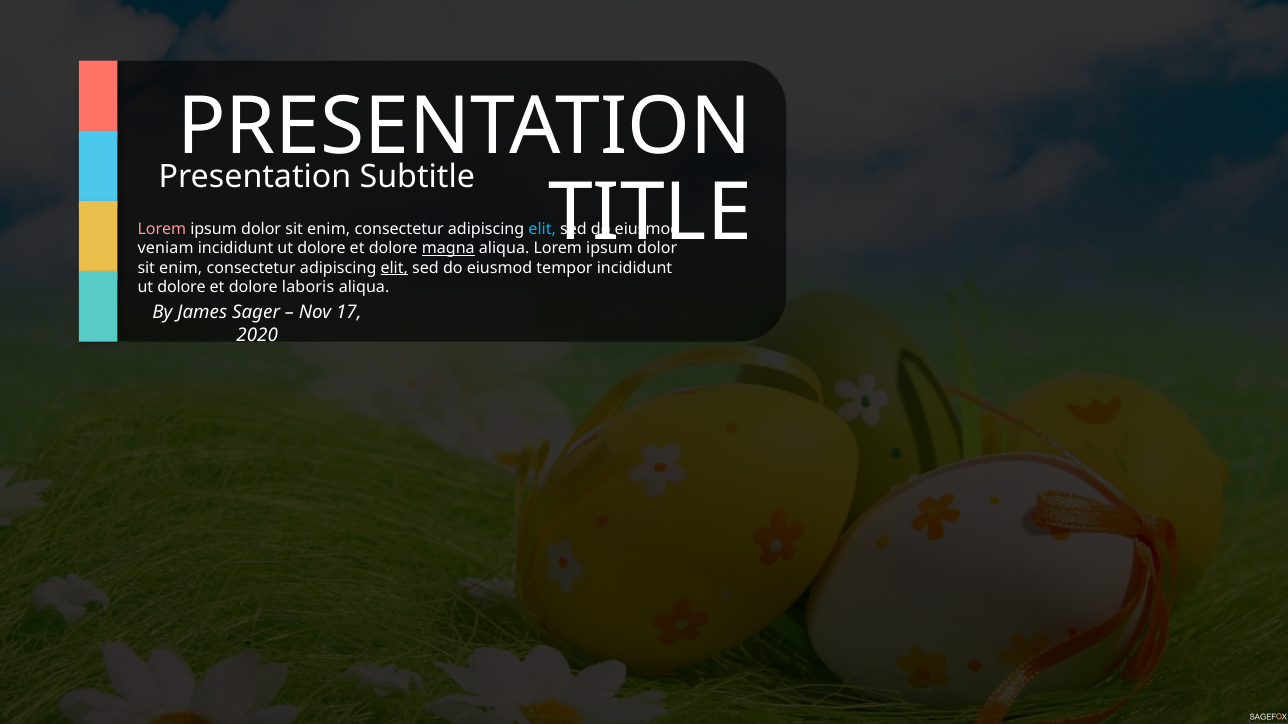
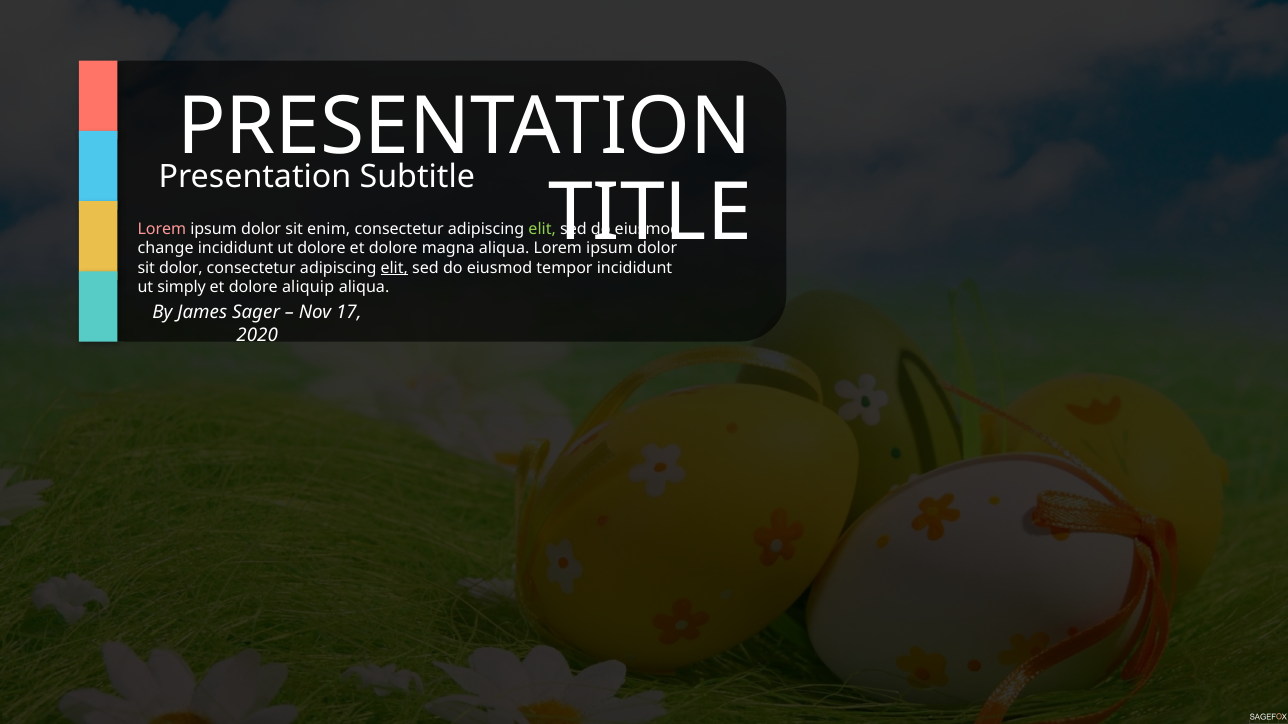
elit colour: light blue -> light green (542, 229)
veniam: veniam -> change (166, 249)
magna underline: present -> none (448, 249)
enim: enim -> dolor (181, 268)
dolore: dolore -> simply (182, 287)
laboris: laboris -> aliquip (308, 287)
